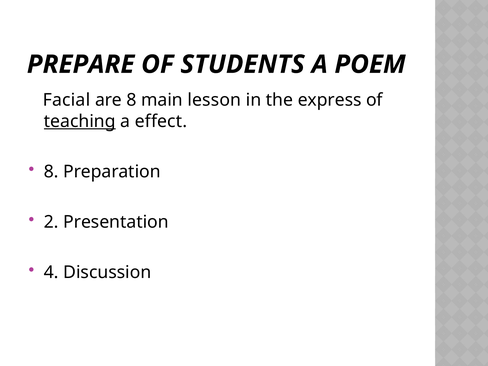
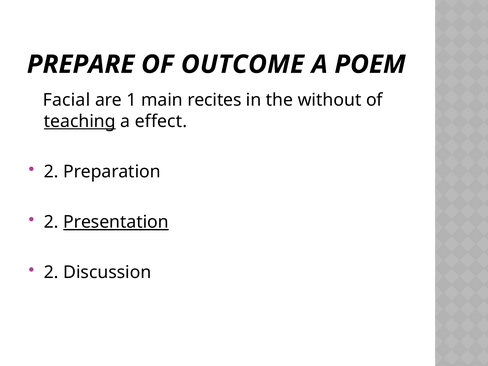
STUDENTS: STUDENTS -> OUTCOME (243, 64)
are 8: 8 -> 1 (131, 100)
lesson: lesson -> recites (214, 100)
express: express -> without (330, 100)
8: 8 -> 2 (51, 172)
Presentation underline: none -> present (116, 222)
4: 4 -> 2 (51, 272)
